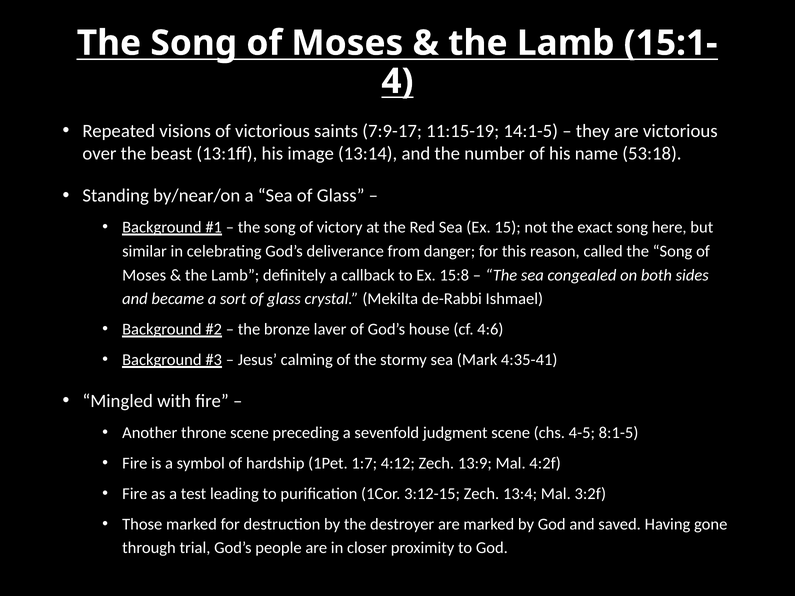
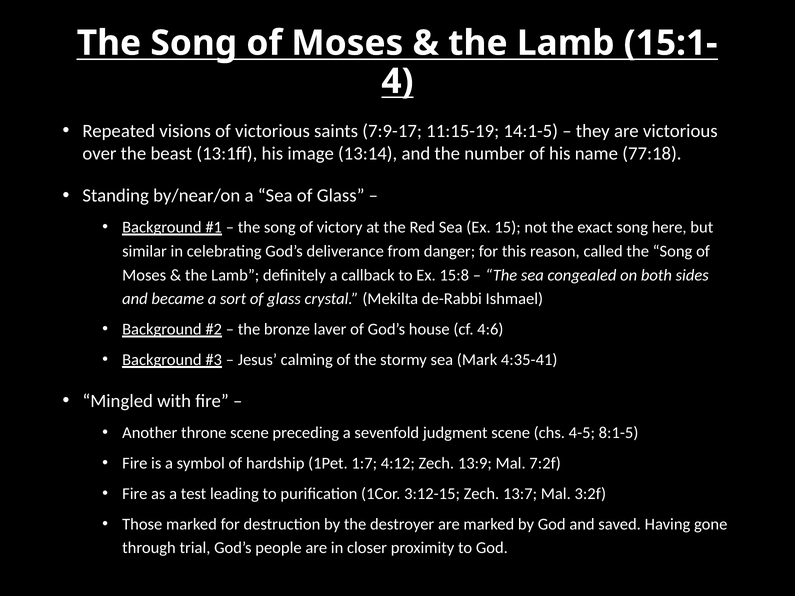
53:18: 53:18 -> 77:18 (652, 153)
4:2f: 4:2f -> 7:2f (545, 463)
13:4: 13:4 -> 13:7 (520, 494)
